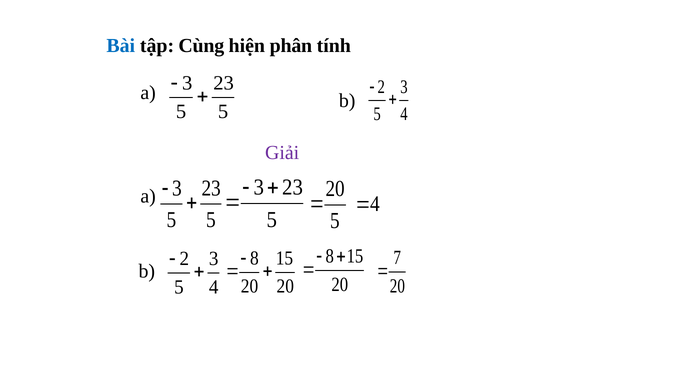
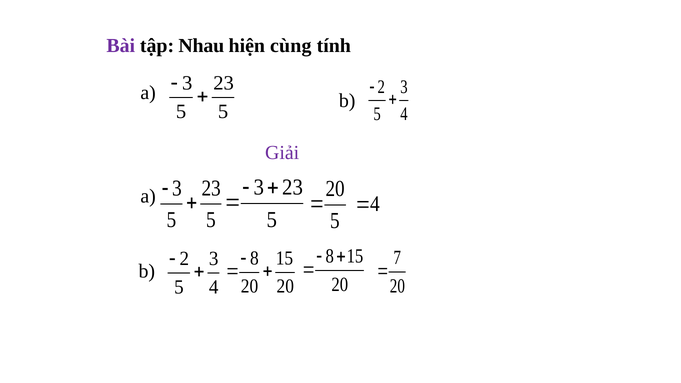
Bài colour: blue -> purple (121, 46)
Cùng: Cùng -> Nhau (201, 46)
phân: phân -> cùng (291, 46)
